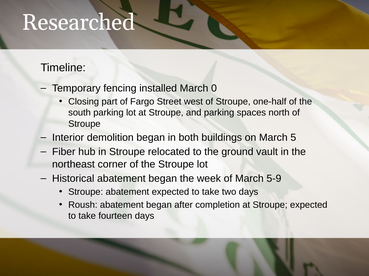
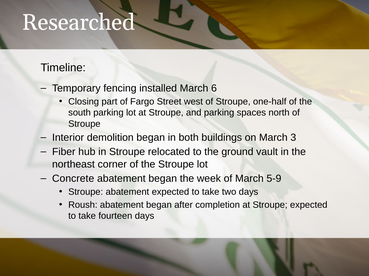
0: 0 -> 6 (214, 88)
5: 5 -> 3 (293, 138)
Historical: Historical -> Concrete (73, 179)
